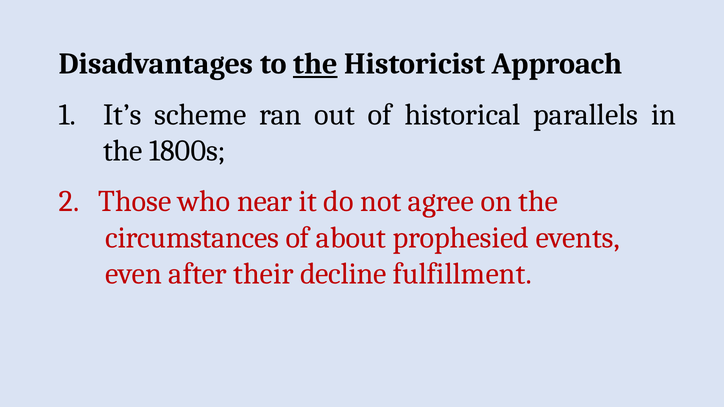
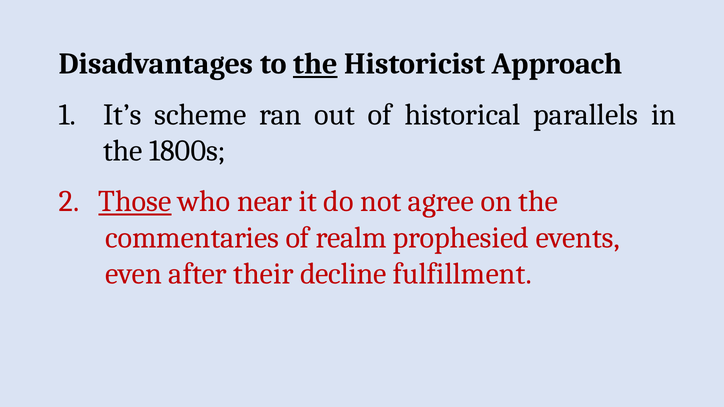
Those underline: none -> present (135, 202)
circumstances: circumstances -> commentaries (192, 238)
about: about -> realm (351, 238)
